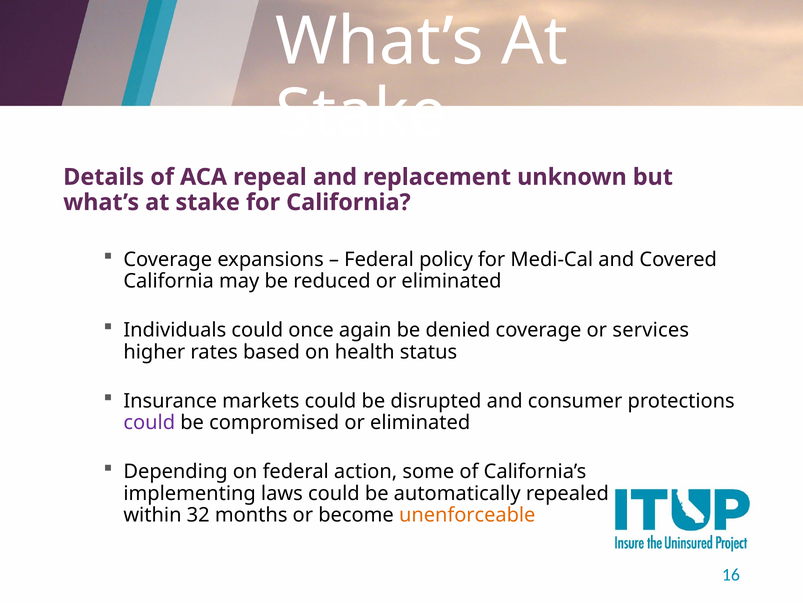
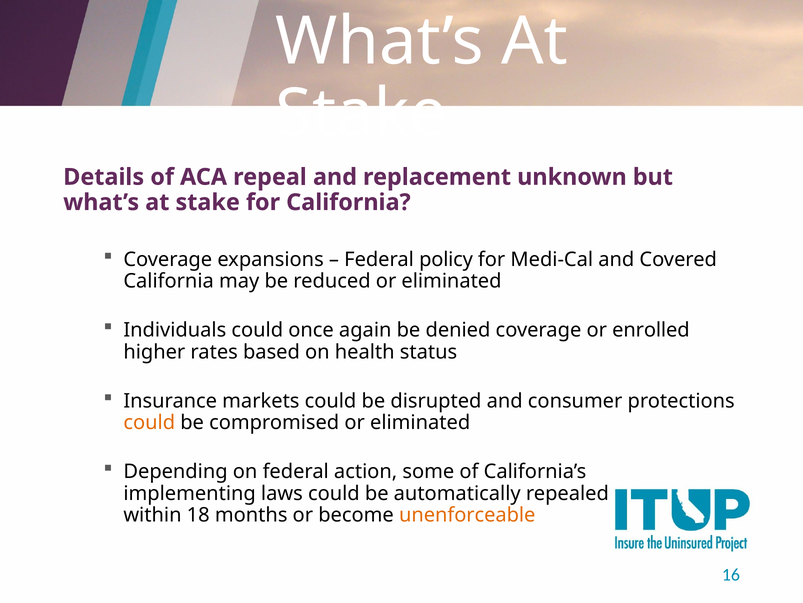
services: services -> enrolled (651, 330)
could colour: purple -> orange (149, 422)
32: 32 -> 18 (198, 514)
